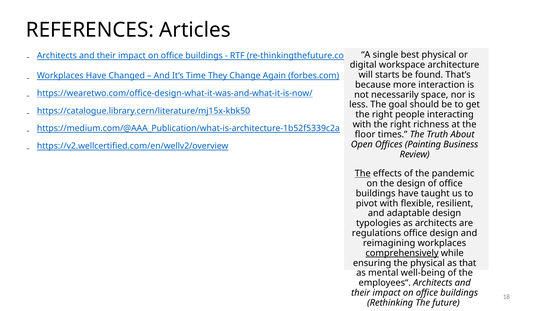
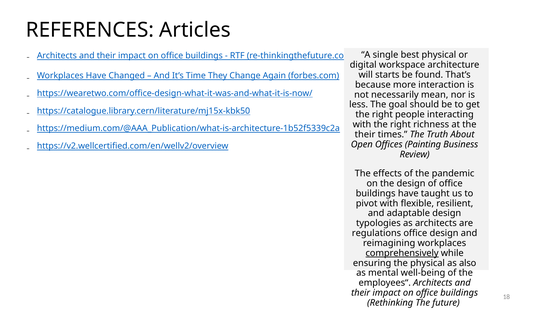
space: space -> mean (435, 95)
floor: floor -> their (365, 134)
The underline: present -> none (363, 173)
that: that -> also (468, 263)
